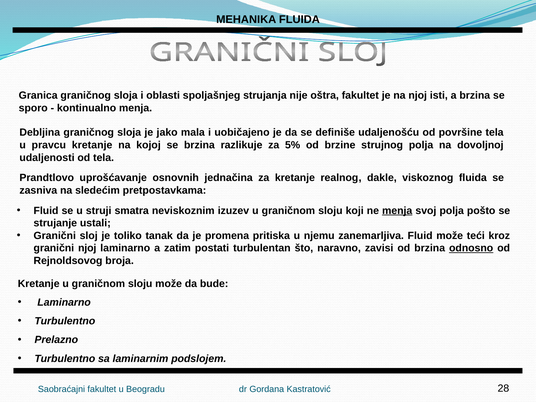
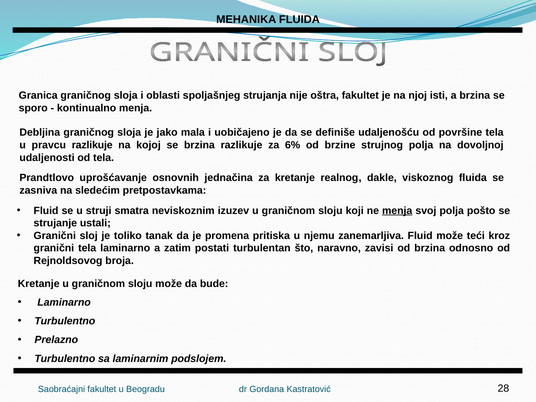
pravcu kretanje: kretanje -> razlikuje (92, 145)
5%: 5% -> 6% (293, 145)
granični njoj: njoj -> tela (87, 248)
odnosno underline: present -> none (471, 248)
